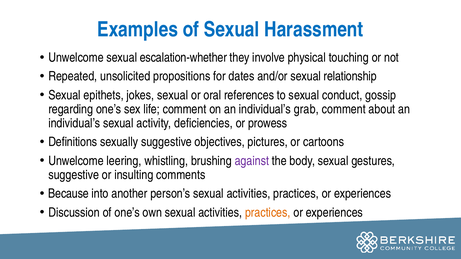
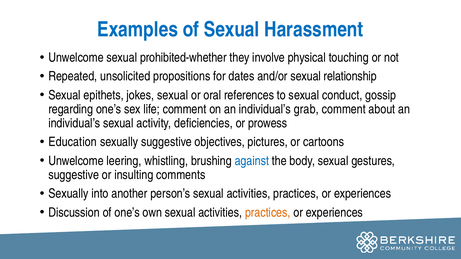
escalation-whether: escalation-whether -> prohibited-whether (183, 58)
Definitions: Definitions -> Education (73, 142)
against colour: purple -> blue (252, 161)
Because: Because -> Sexually (68, 194)
